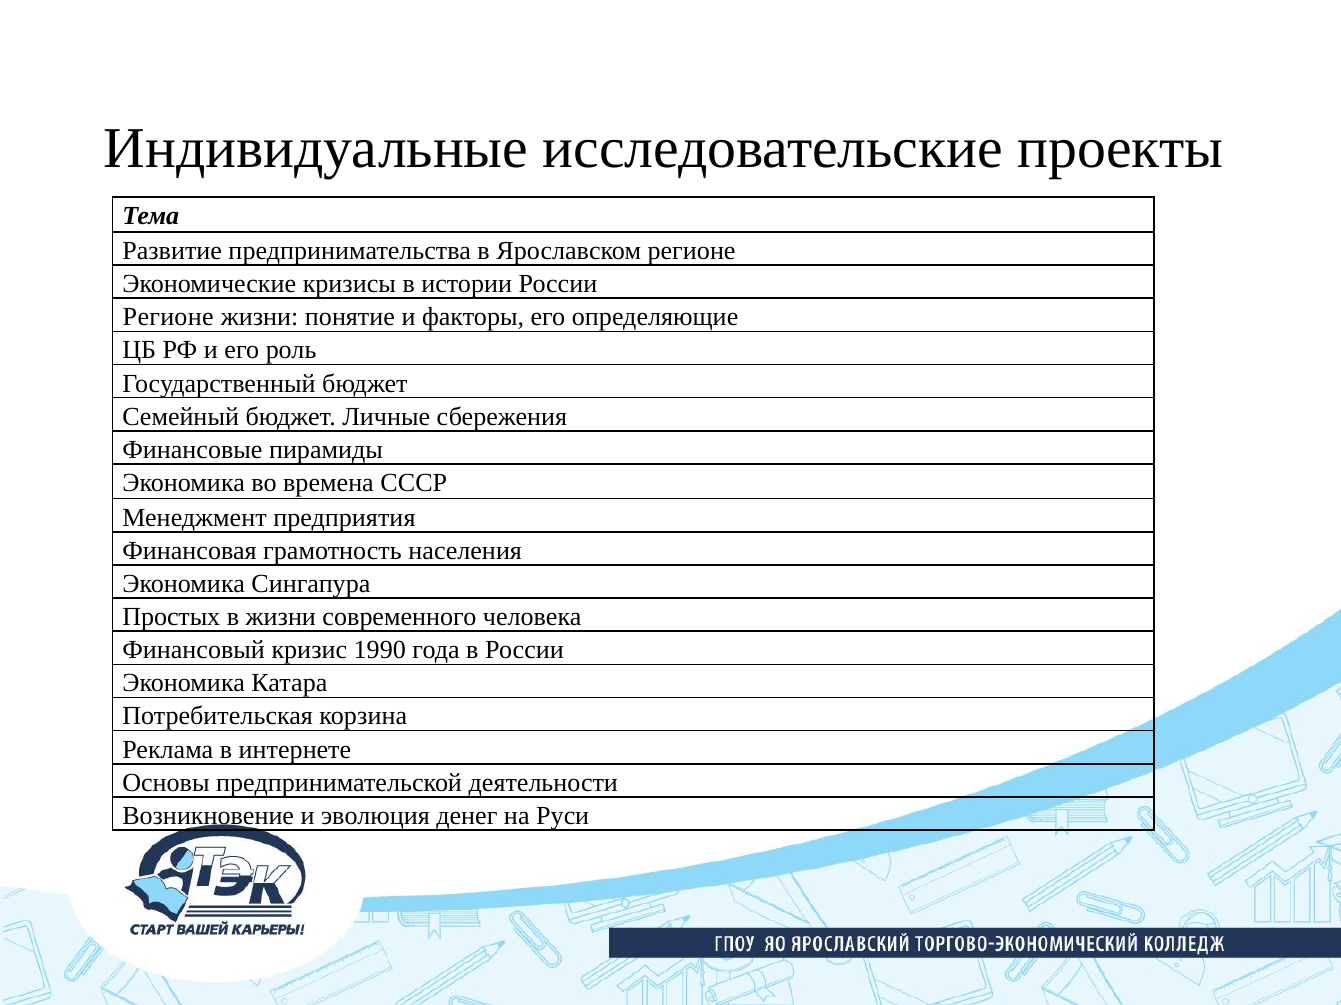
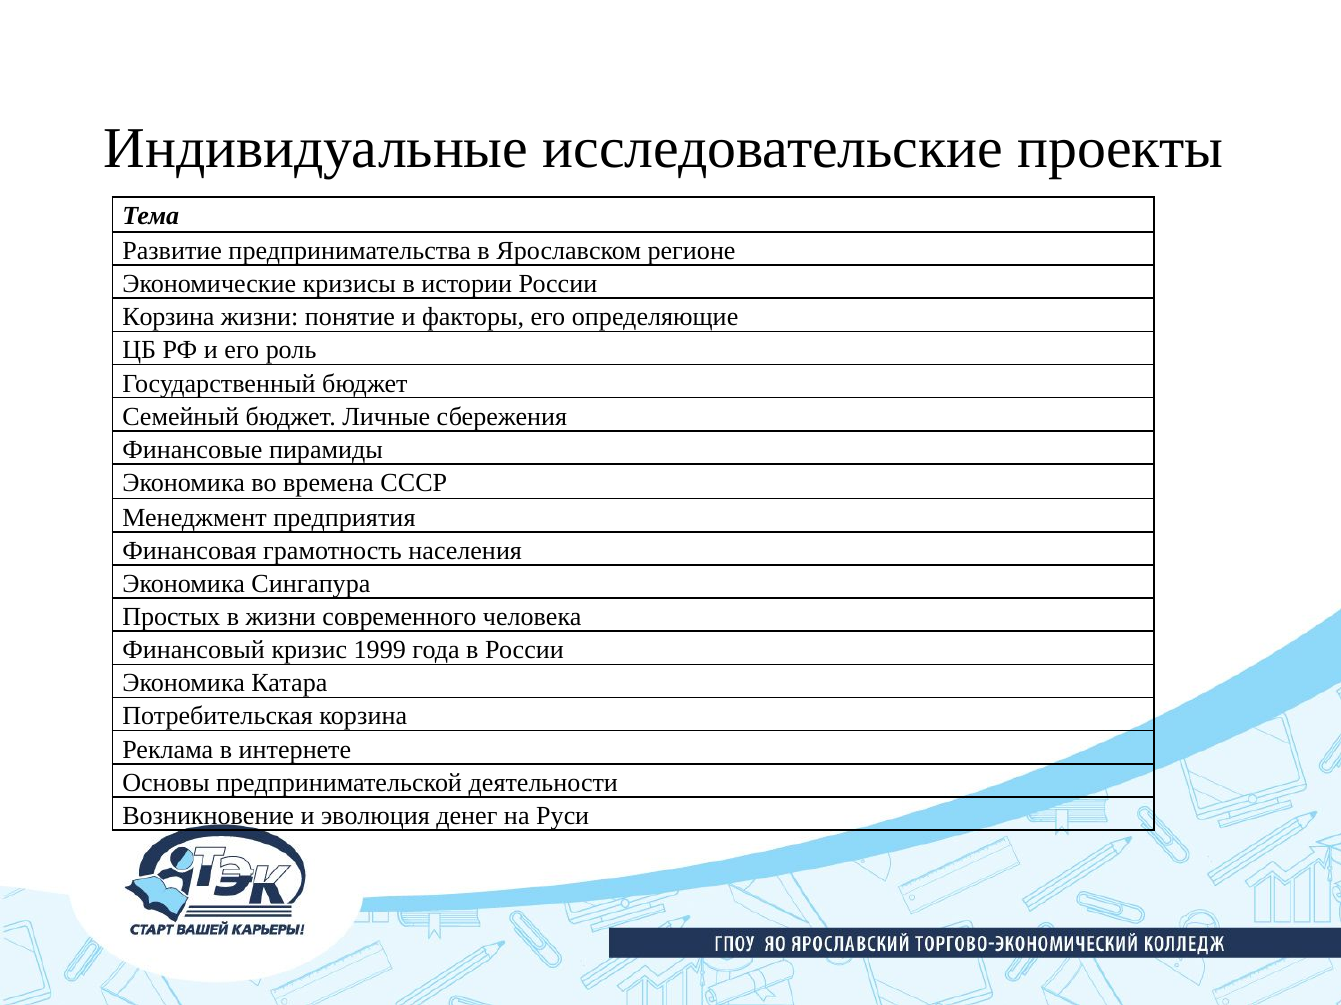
Регионе: Регионе -> Корзина (168, 317)
1990: 1990 -> 1999 (380, 651)
